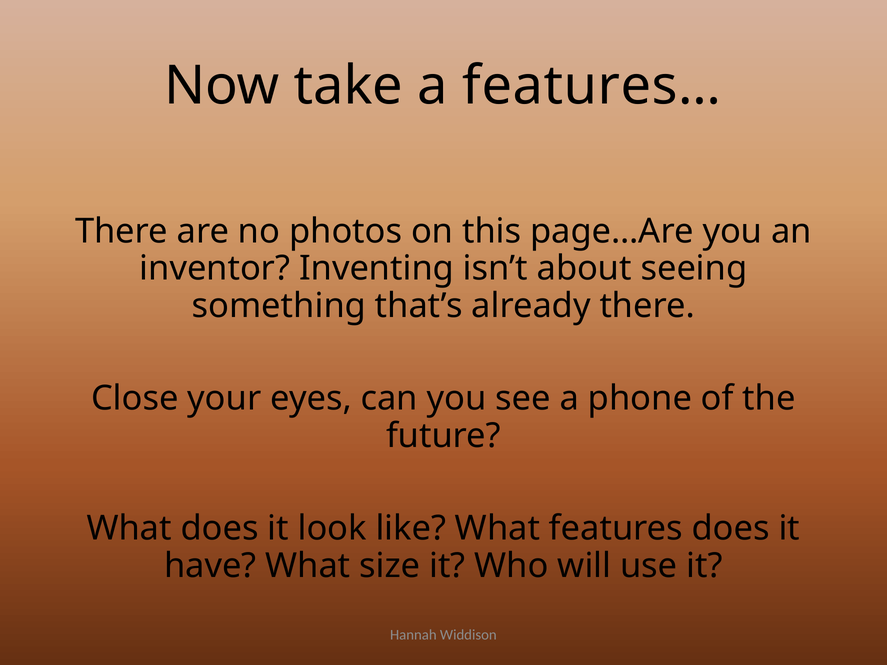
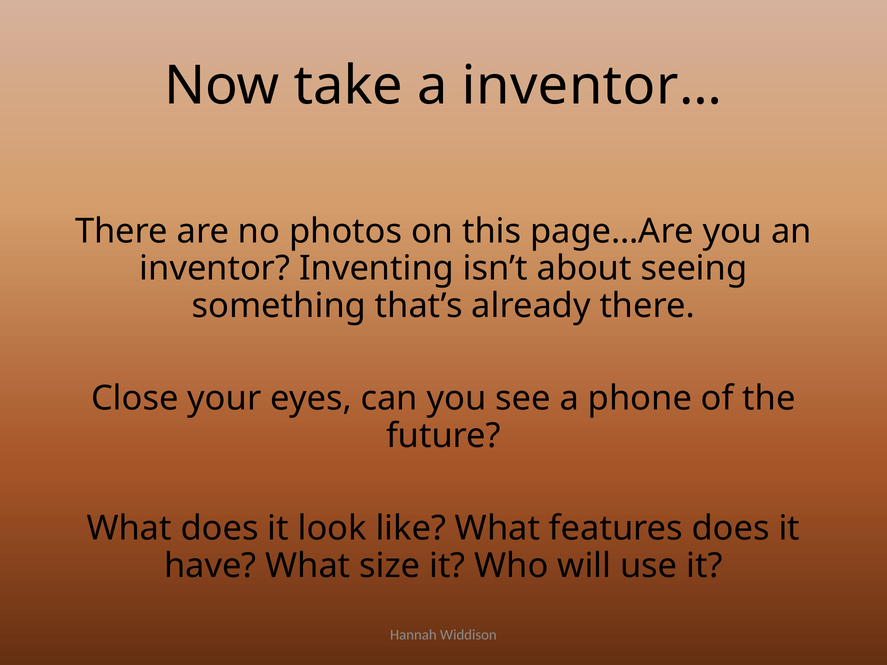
features…: features… -> inventor… (592, 86)
